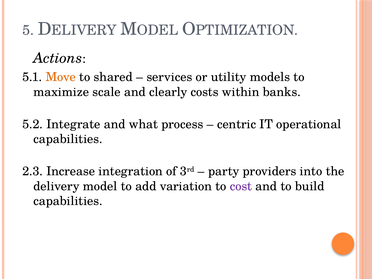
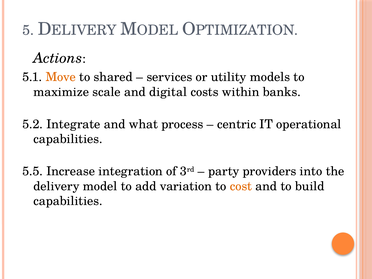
clearly: clearly -> digital (168, 92)
2.3: 2.3 -> 5.5 (33, 171)
cost colour: purple -> orange (241, 186)
